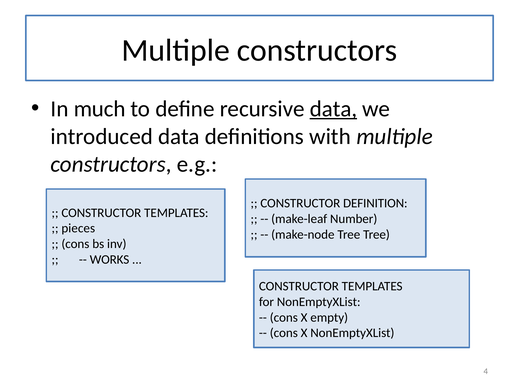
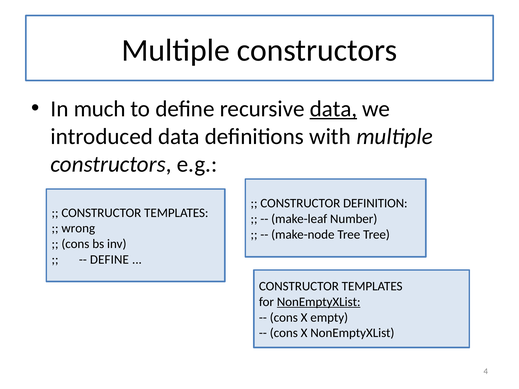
pieces: pieces -> wrong (78, 229)
WORKS: WORKS -> DEFINE (109, 260)
NonEmptyXList underline: none -> present (319, 302)
